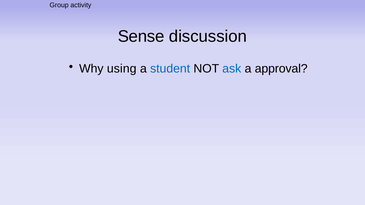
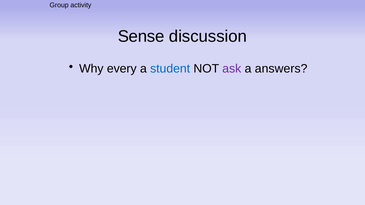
using: using -> every (122, 69)
ask colour: blue -> purple (232, 69)
approval: approval -> answers (281, 69)
